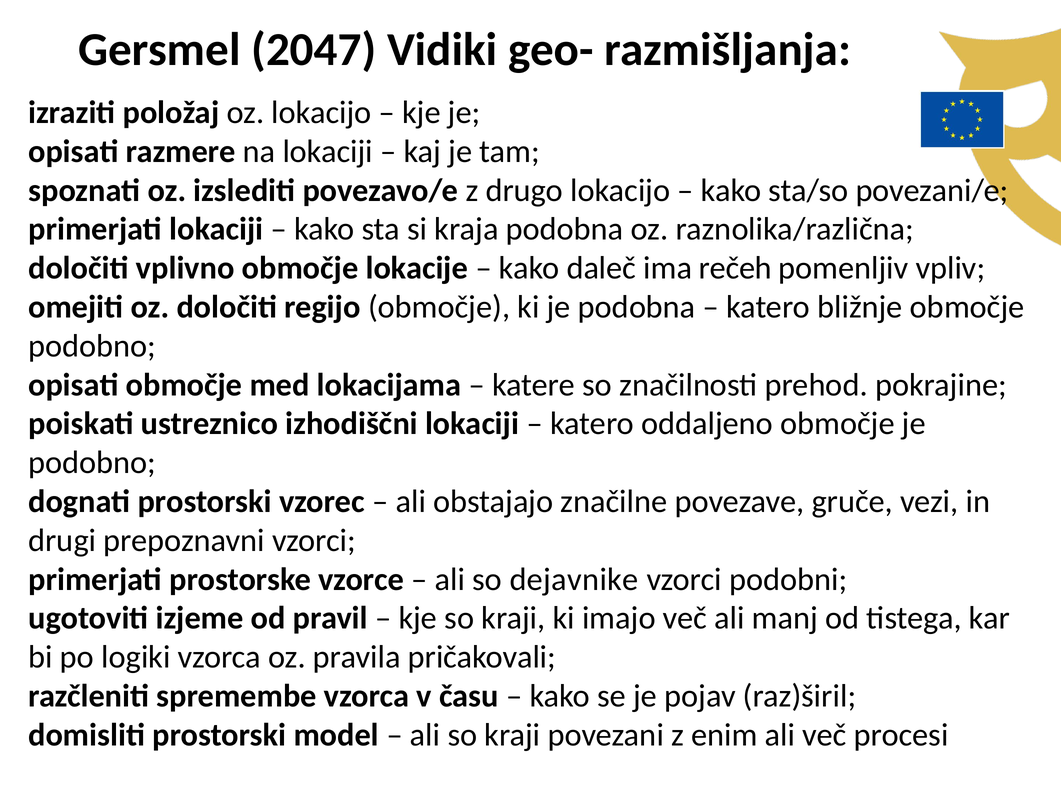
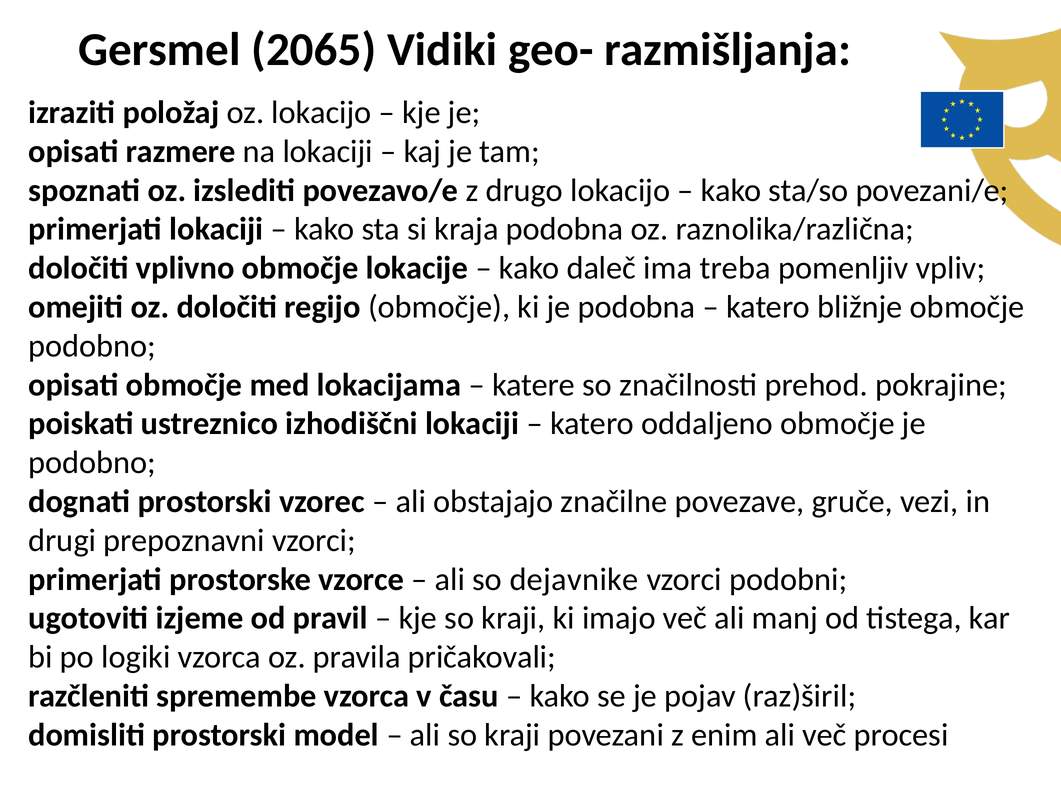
2047: 2047 -> 2065 (314, 50)
rečeh: rečeh -> treba (735, 268)
